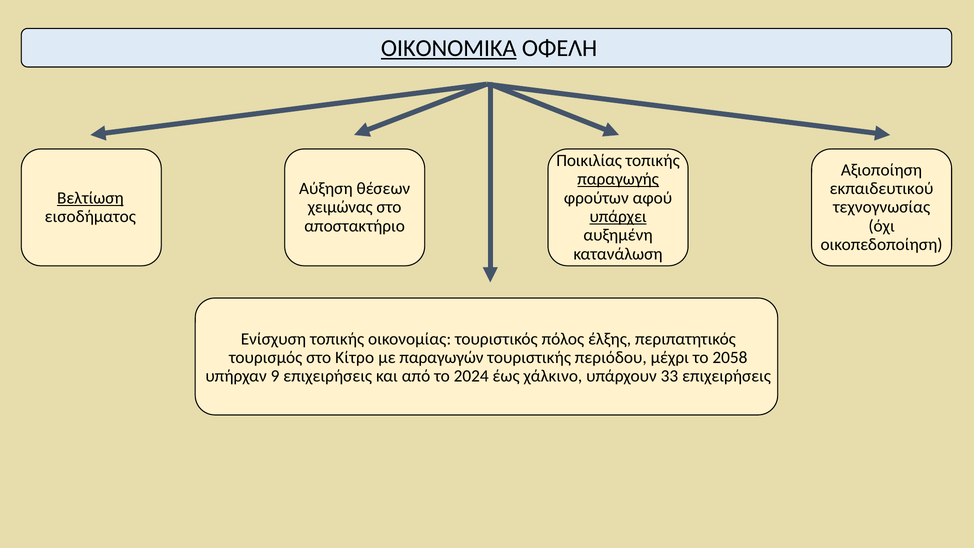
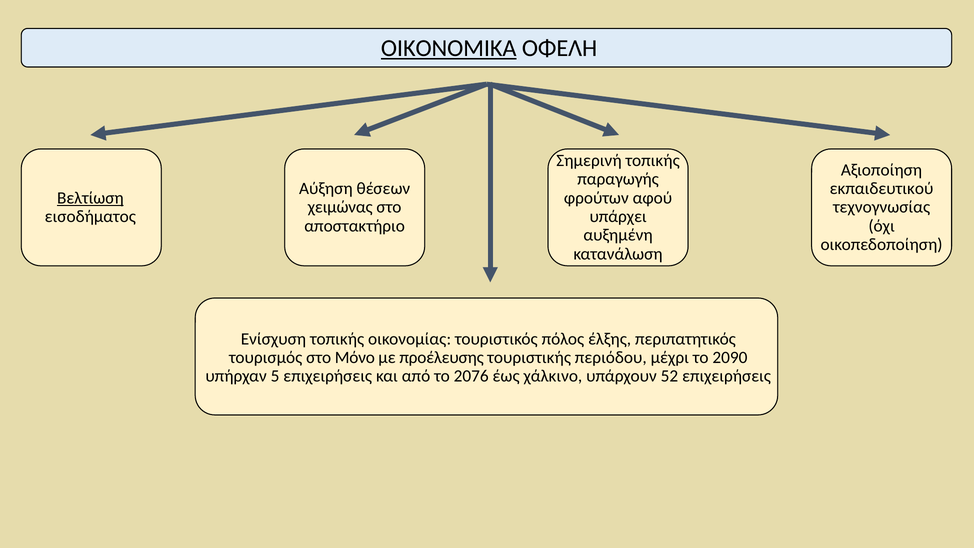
Ποικιλίας: Ποικιλίας -> Σημερινή (589, 161)
παραγωγής underline: present -> none (618, 179)
υπάρχει underline: present -> none (618, 217)
Κίτρο: Κίτρο -> Μόνο (355, 357)
παραγωγών: παραγωγών -> προέλευσης (442, 357)
2058: 2058 -> 2090 (730, 357)
9: 9 -> 5 (275, 376)
2024: 2024 -> 2076 (471, 376)
33: 33 -> 52 (669, 376)
